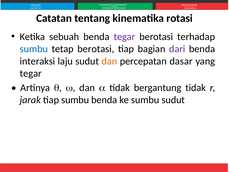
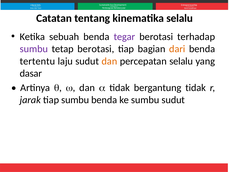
kinematika rotasi: rotasi -> selalu (180, 18)
sumbu colour: blue -> purple (34, 49)
dari colour: purple -> orange (177, 49)
interaksi: interaksi -> tertentu (37, 61)
percepatan dasar: dasar -> selalu (181, 61)
tegar: tegar -> dasar (31, 73)
